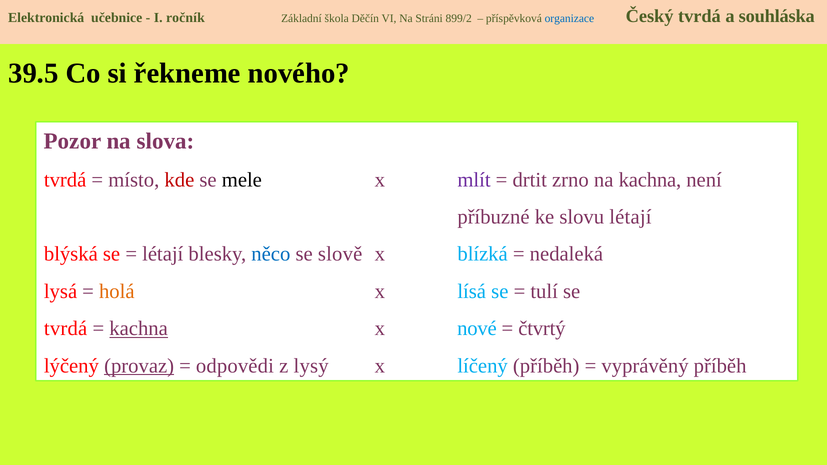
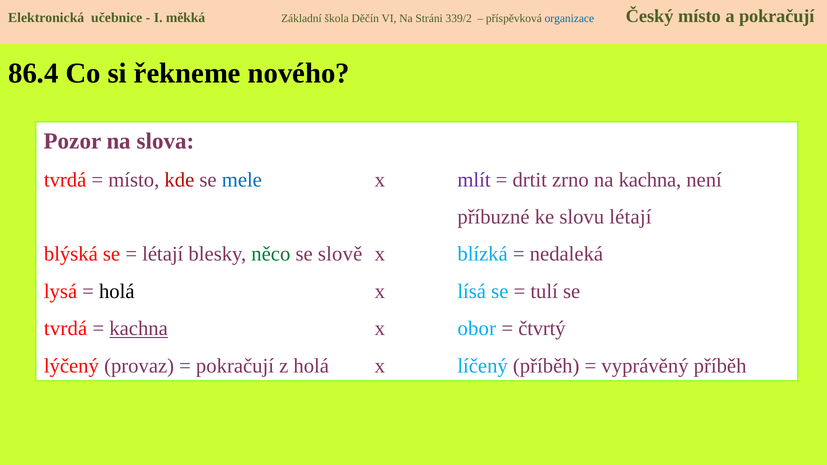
ročník: ročník -> měkká (186, 18)
899/2: 899/2 -> 339/2 (459, 19)
Český tvrdá: tvrdá -> místo (699, 16)
a souhláska: souhláska -> pokračují (777, 16)
39.5: 39.5 -> 86.4 (33, 73)
mele colour: black -> blue (242, 180)
něco colour: blue -> green (271, 254)
holá colour: orange -> black (117, 291)
nové: nové -> obor (477, 329)
provaz underline: present -> none (139, 366)
odpovědi: odpovědi -> pokračují (235, 366)
z lysý: lysý -> holá (311, 366)
